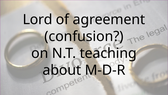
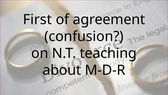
Lord: Lord -> First (37, 19)
